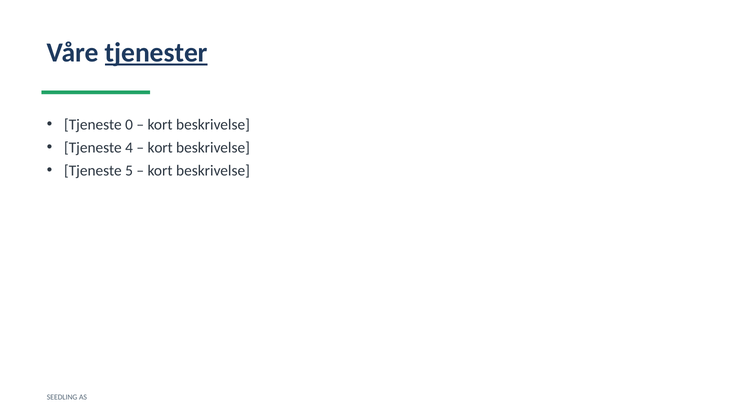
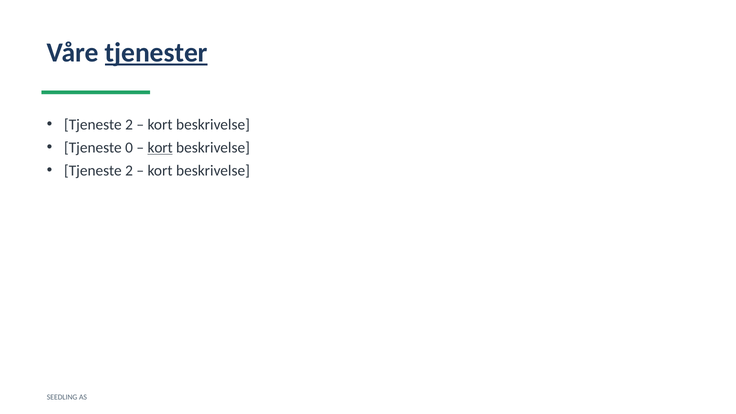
0: 0 -> 2 (129, 125)
4: 4 -> 0 (129, 148)
kort underline: none -> present (160, 148)
5: 5 -> 2 (129, 171)
